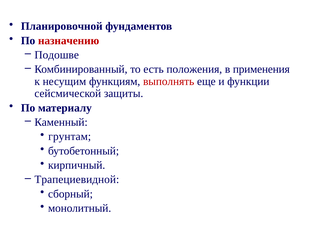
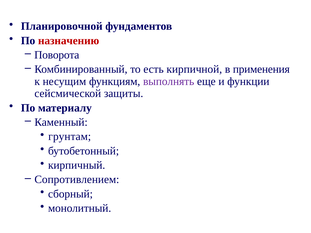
Подошве: Подошве -> Поворота (57, 55)
положения: положения -> кирпичной (194, 69)
выполнять colour: red -> purple (169, 81)
Трапециевидной: Трапециевидной -> Сопротивлением (77, 180)
